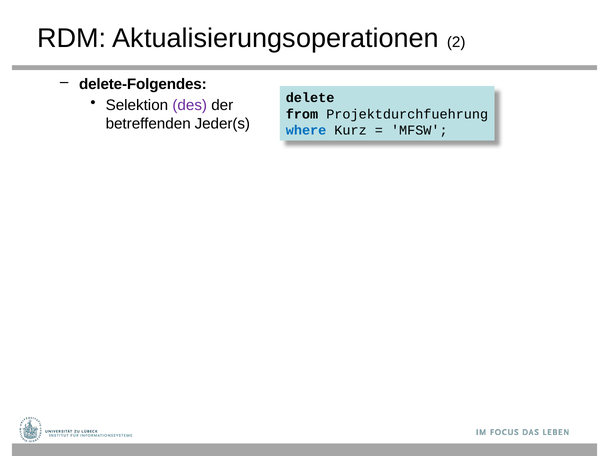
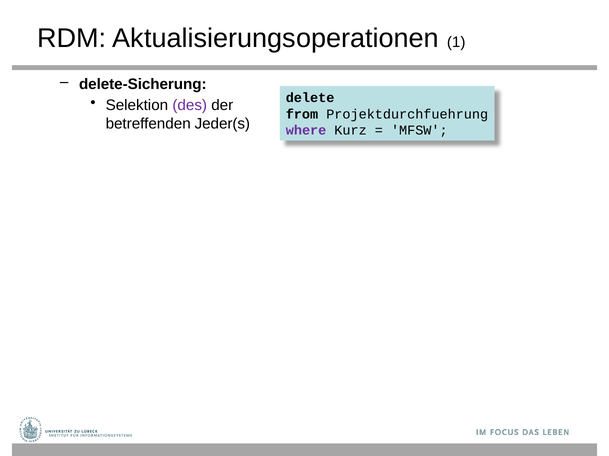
2: 2 -> 1 (456, 42)
delete-Folgendes: delete-Folgendes -> delete-Sicherung (143, 84)
where colour: blue -> purple (306, 131)
